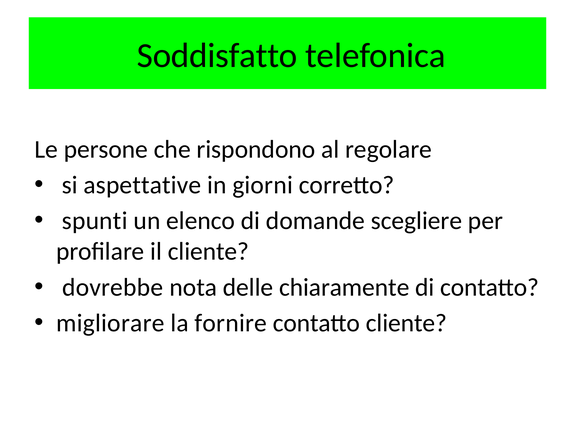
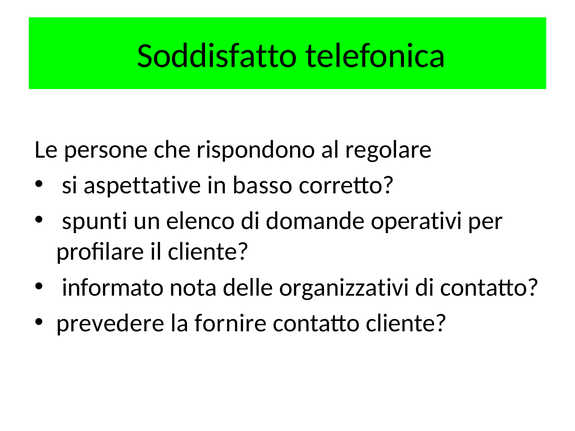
giorni: giorni -> basso (263, 185)
scegliere: scegliere -> operativi (417, 221)
dovrebbe: dovrebbe -> informato (113, 287)
chiaramente: chiaramente -> organizzativi (344, 287)
migliorare: migliorare -> prevedere (110, 323)
